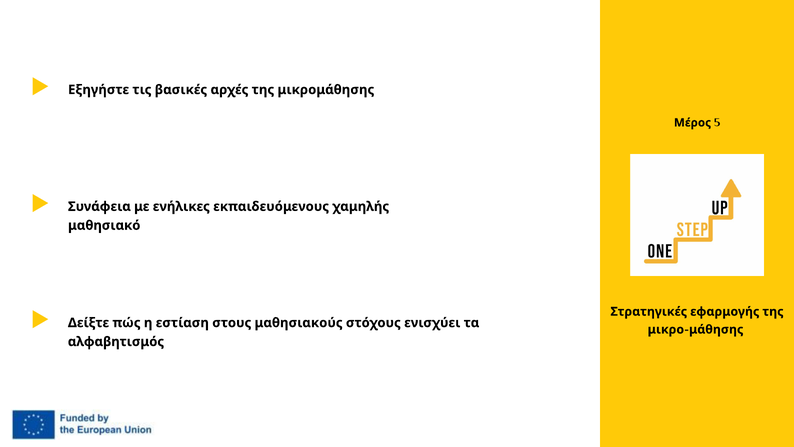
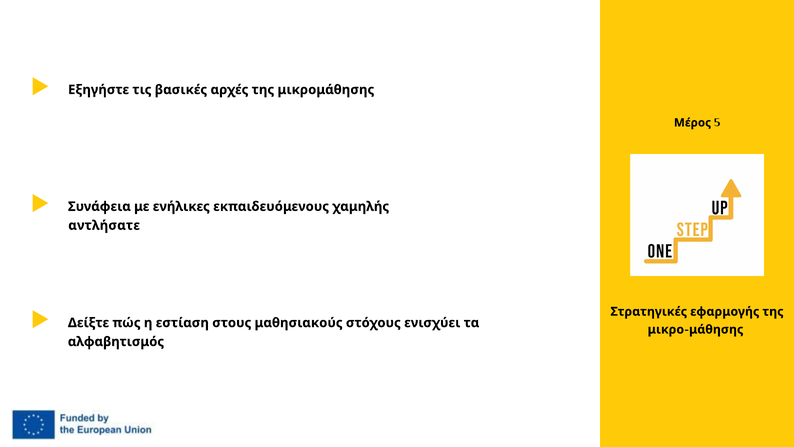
μαθησιακό: μαθησιακό -> αντλήσατε (104, 225)
